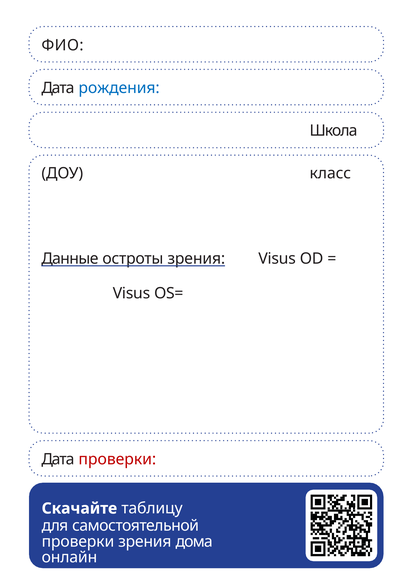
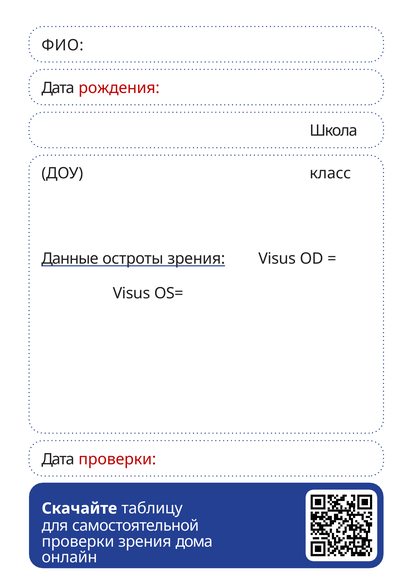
рождения colour: blue -> red (119, 88)
